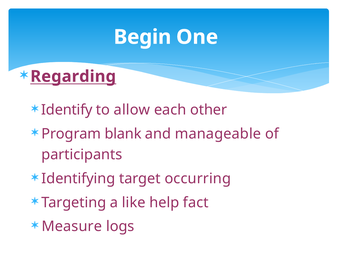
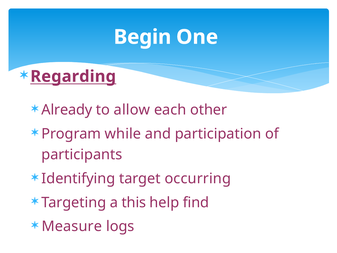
Identify: Identify -> Already (67, 110)
blank: blank -> while (123, 134)
manageable: manageable -> participation (218, 134)
like: like -> this (134, 202)
fact: fact -> find (196, 202)
